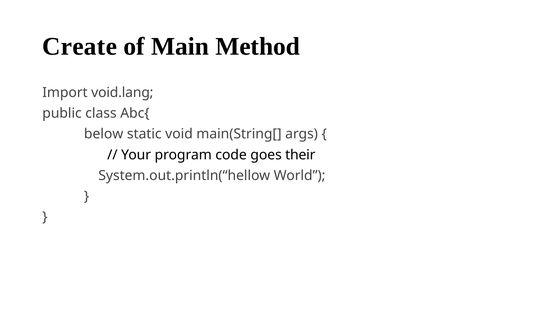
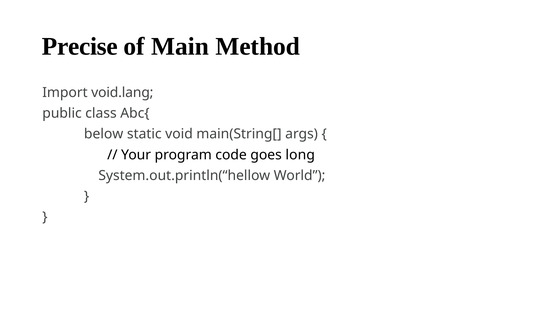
Create: Create -> Precise (80, 47)
their: their -> long (300, 155)
